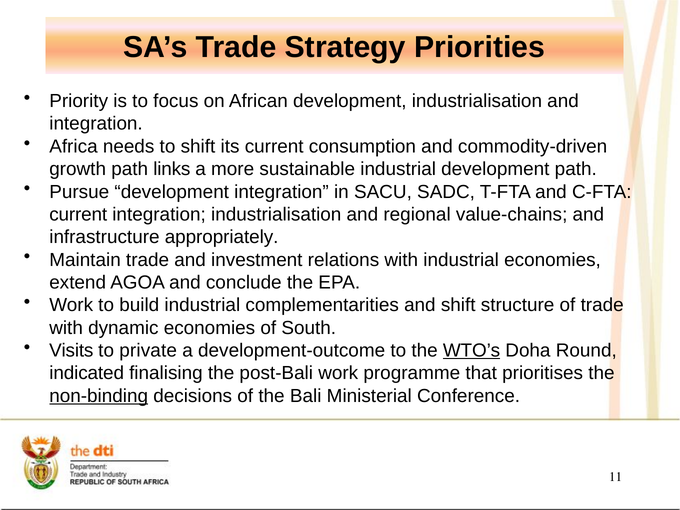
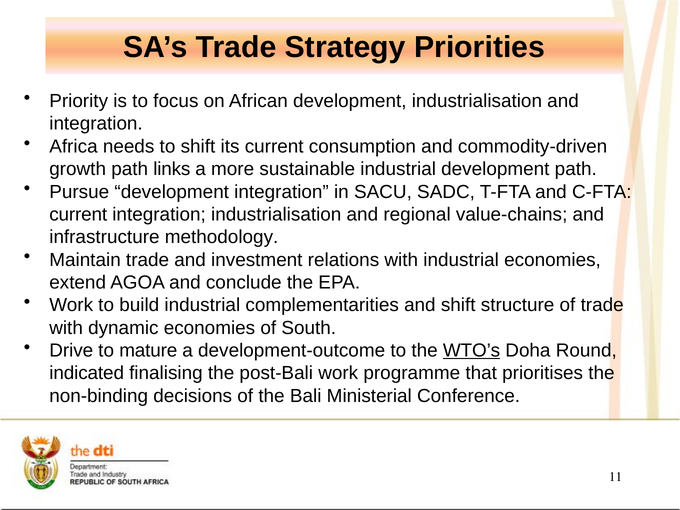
appropriately: appropriately -> methodology (222, 237)
Visits: Visits -> Drive (71, 350)
private: private -> mature (148, 350)
non-binding underline: present -> none (99, 396)
